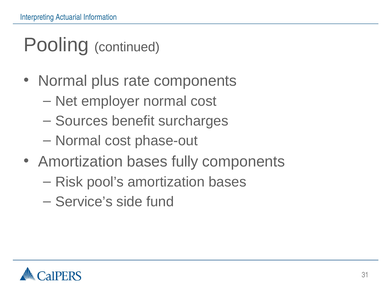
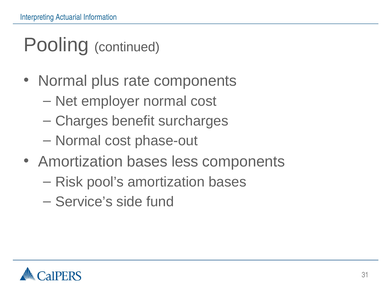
Sources: Sources -> Charges (82, 121)
fully: fully -> less (185, 162)
